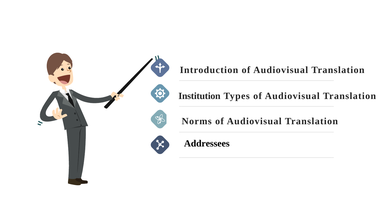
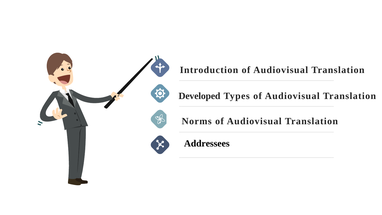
Institution: Institution -> Developed (199, 96)
